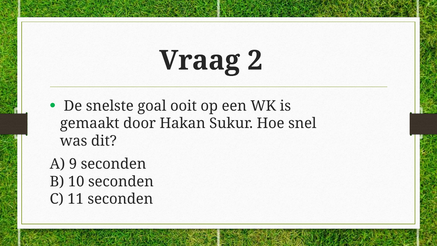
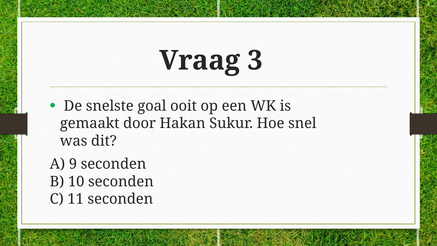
2: 2 -> 3 (255, 60)
